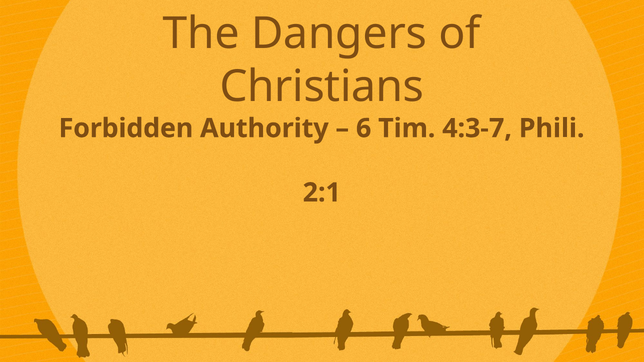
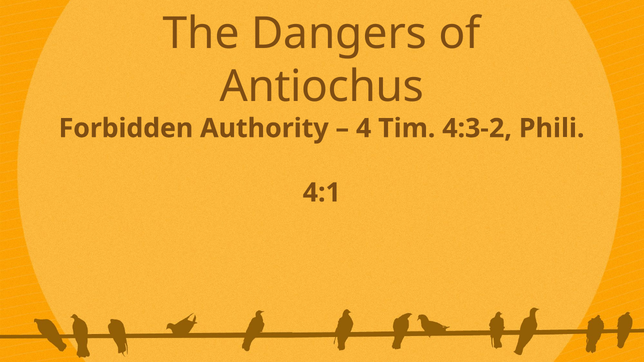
Christians: Christians -> Antiochus (322, 87)
6: 6 -> 4 (364, 128)
4:3-7: 4:3-7 -> 4:3-2 (477, 128)
2:1: 2:1 -> 4:1 (322, 193)
